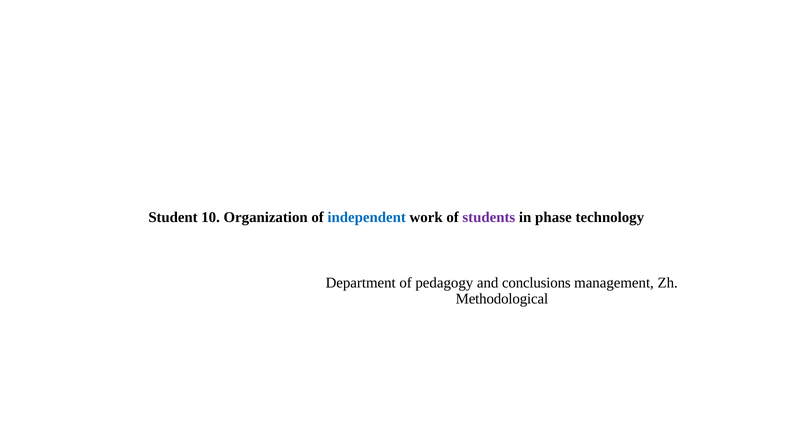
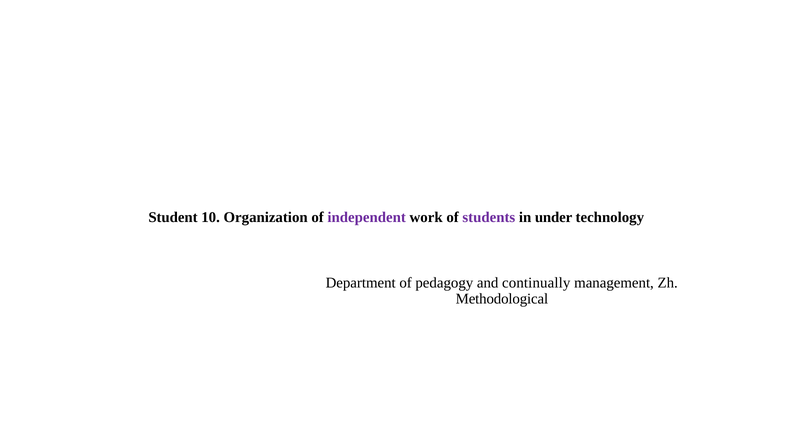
independent colour: blue -> purple (367, 217)
phase: phase -> under (554, 217)
conclusions: conclusions -> continually (536, 283)
